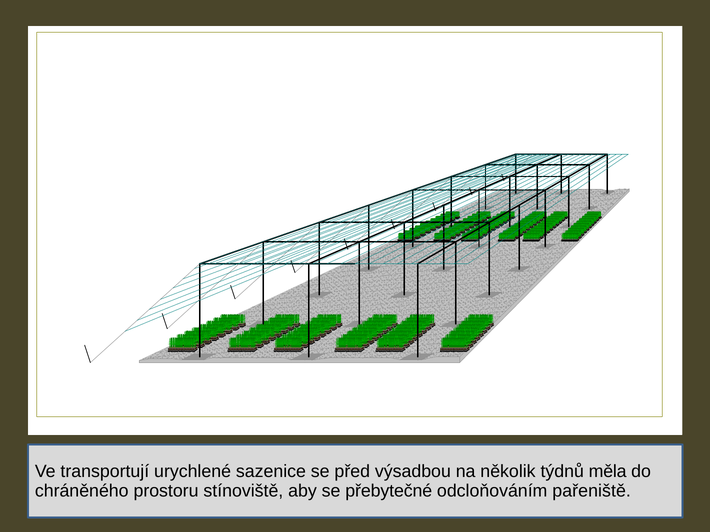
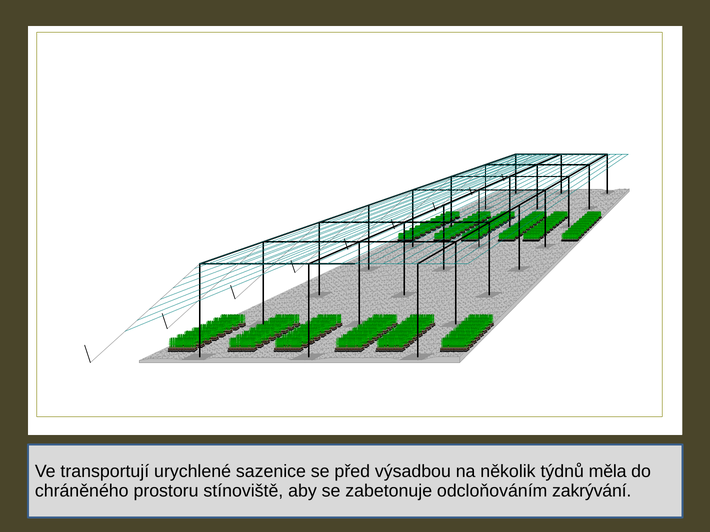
přebytečné: přebytečné -> zabetonuje (389, 491)
pařeniště: pařeniště -> zakrývání (592, 491)
